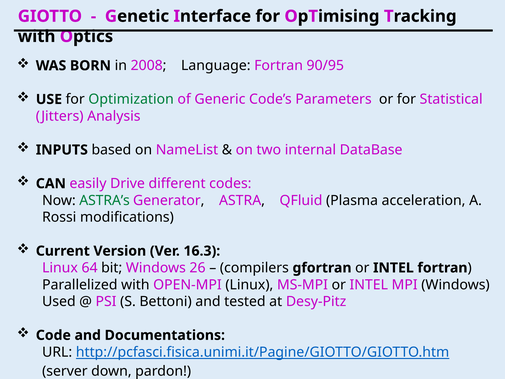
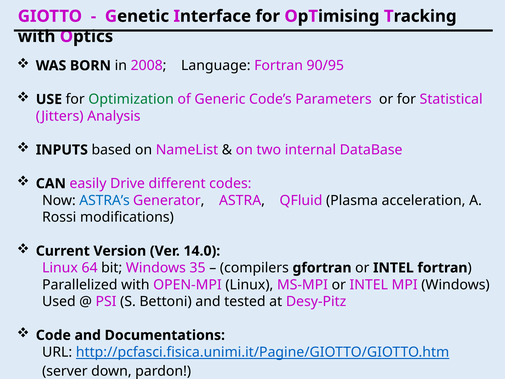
ASTRA’s colour: green -> blue (105, 200)
16.3: 16.3 -> 14.0 (202, 251)
26: 26 -> 35 (198, 268)
